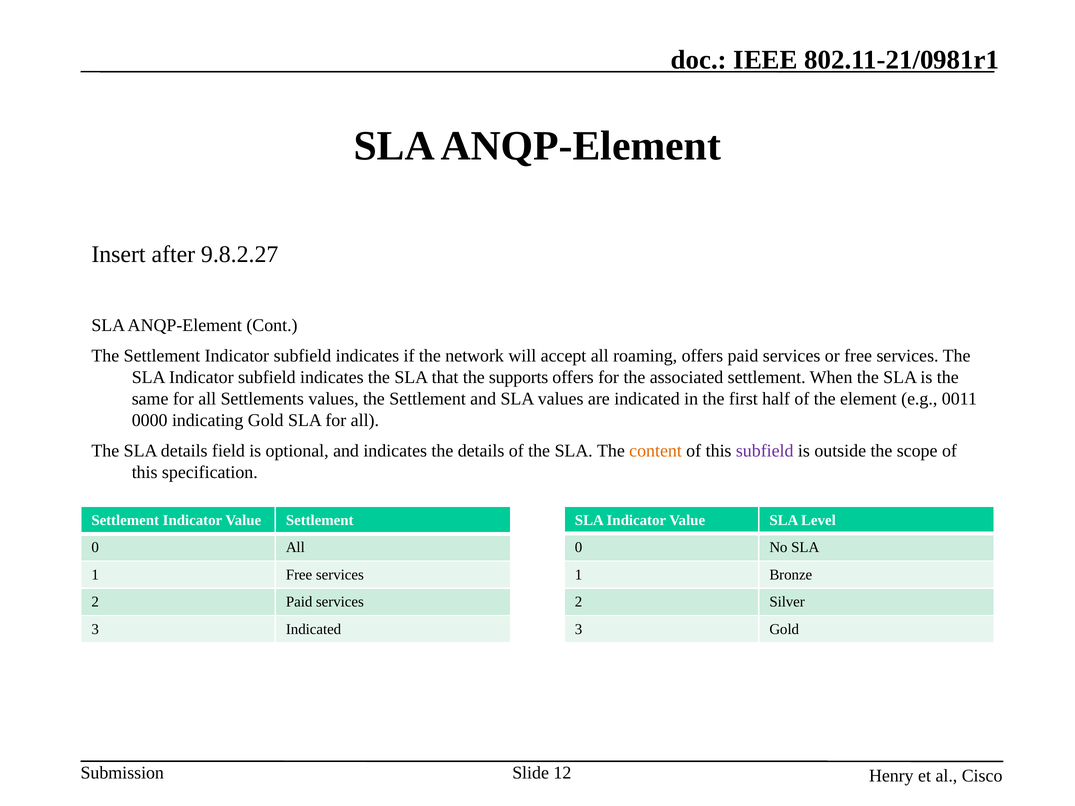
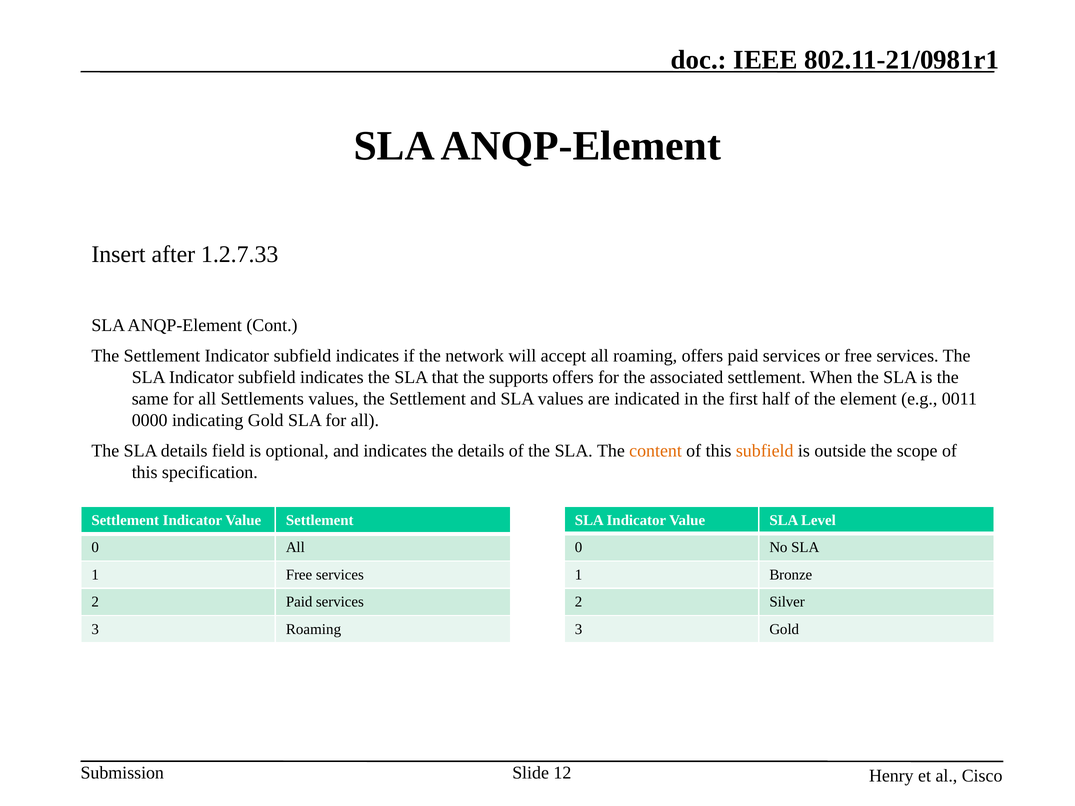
9.8.2.27: 9.8.2.27 -> 1.2.7.33 (240, 254)
subfield colour: purple -> orange (765, 451)
3 Indicated: Indicated -> Roaming (313, 629)
